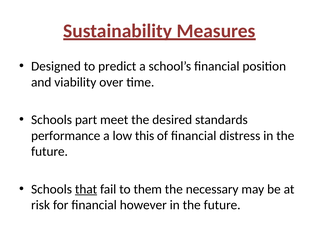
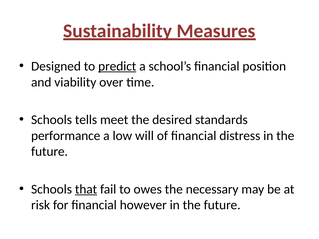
predict underline: none -> present (117, 66)
part: part -> tells (86, 120)
this: this -> will (144, 136)
them: them -> owes (148, 189)
